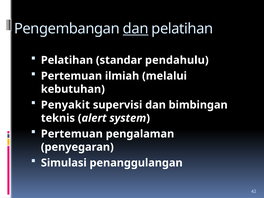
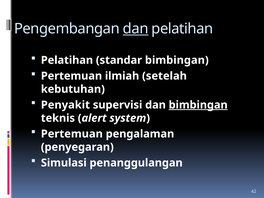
standar pendahulu: pendahulu -> bimbingan (177, 60)
melalui: melalui -> setelah (164, 76)
bimbingan underline: none -> present (198, 105)
